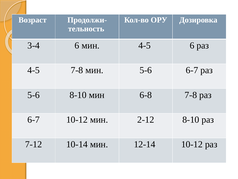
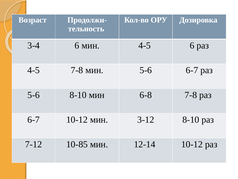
2-12: 2-12 -> 3-12 (146, 119)
10-14: 10-14 -> 10-85 (77, 144)
